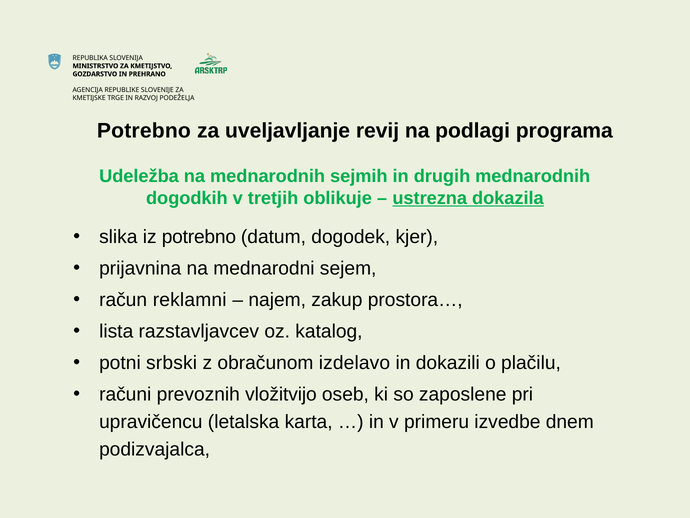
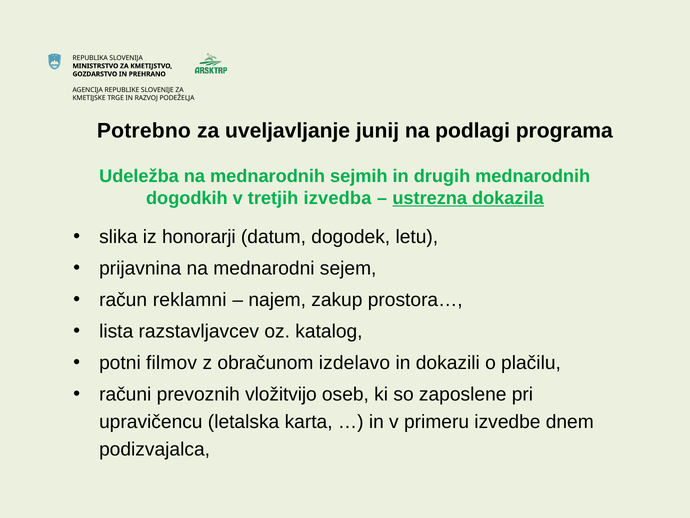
revij: revij -> junij (378, 131)
oblikuje: oblikuje -> izvedba (337, 198)
iz potrebno: potrebno -> honorarji (199, 237)
kjer: kjer -> letu (417, 237)
srbski: srbski -> filmov (172, 362)
